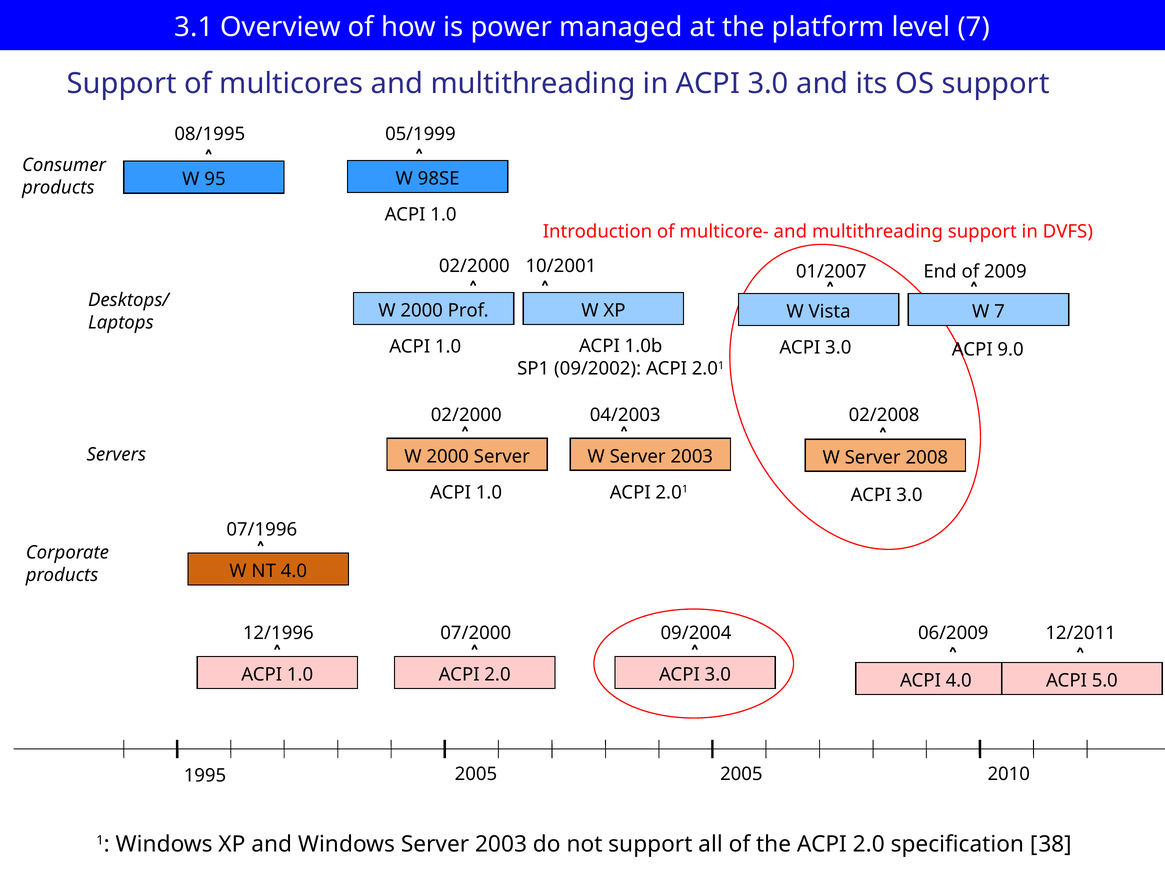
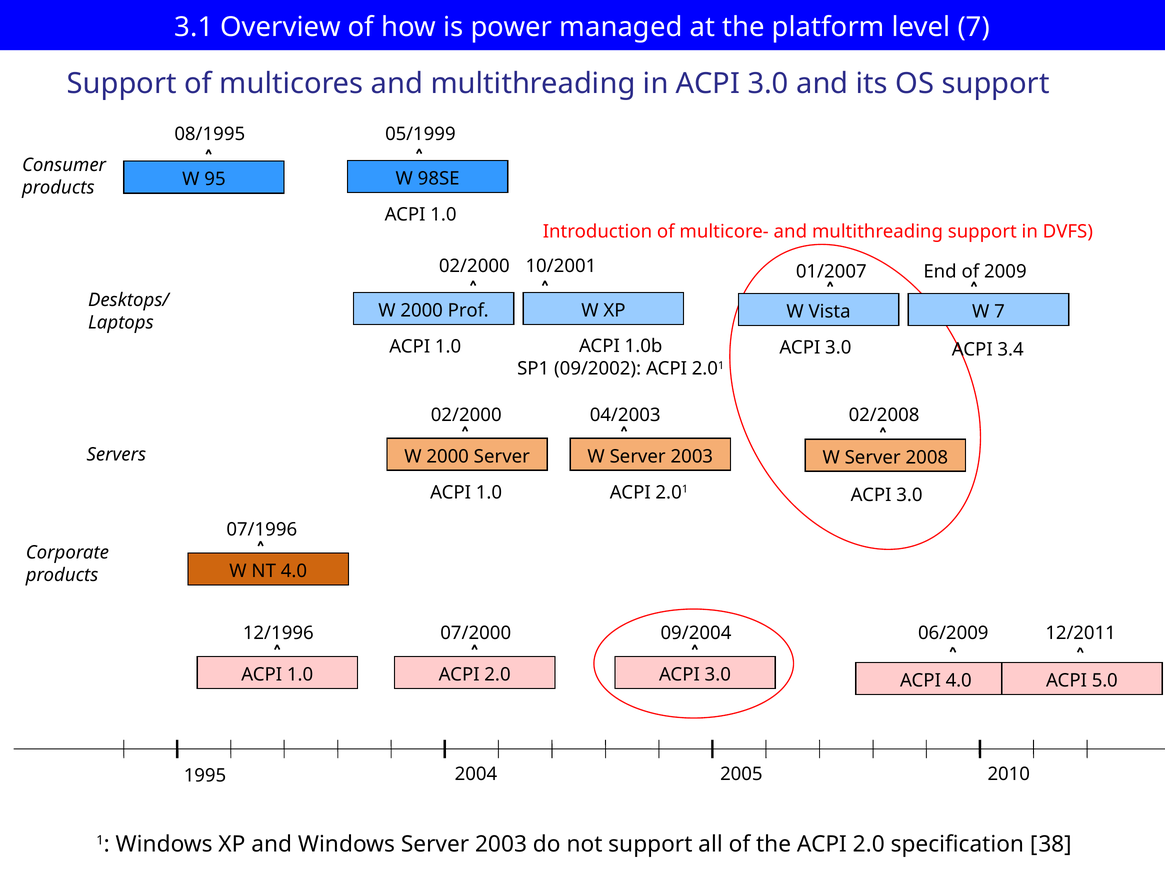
9.0: 9.0 -> 3.4 (1011, 349)
1995 2005: 2005 -> 2004 (476, 774)
